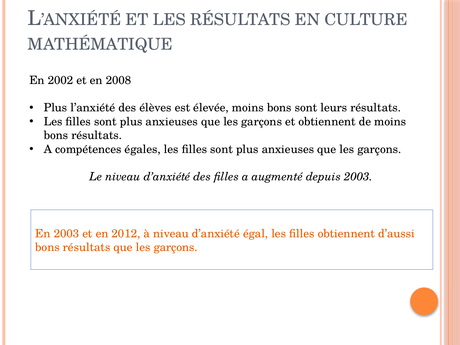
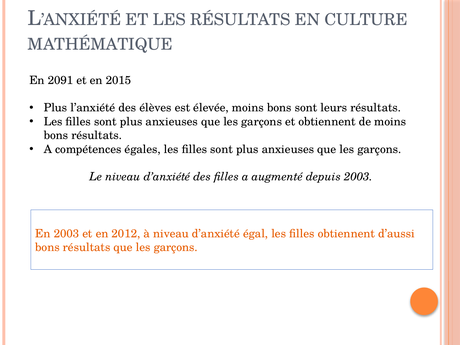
2002: 2002 -> 2091 (61, 80)
2008: 2008 -> 2015 (118, 80)
